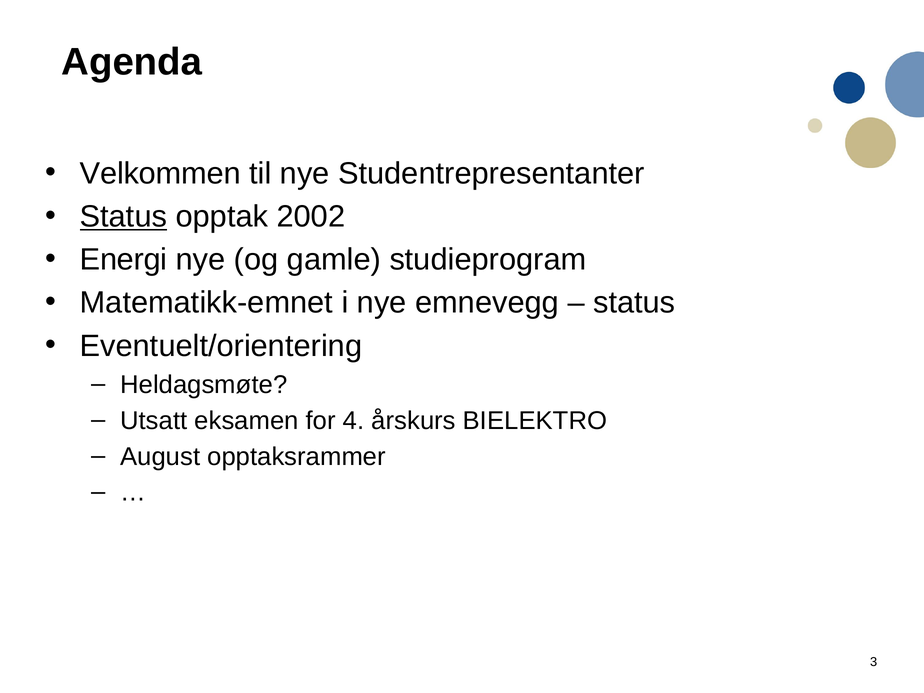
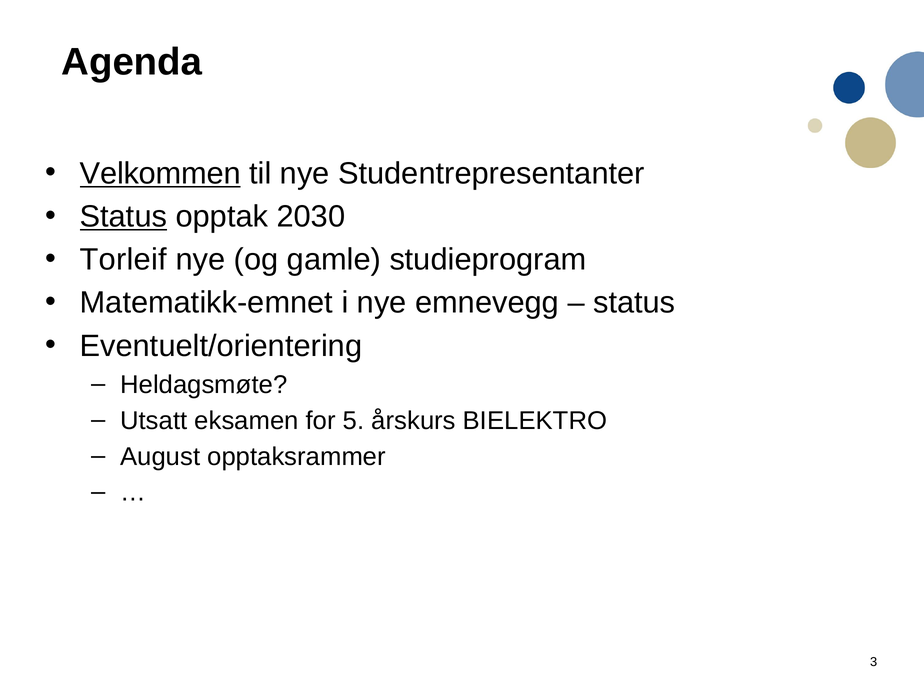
Velkommen underline: none -> present (160, 173)
2002: 2002 -> 2030 (311, 217)
Energi: Energi -> Torleif (123, 260)
4: 4 -> 5 (354, 421)
